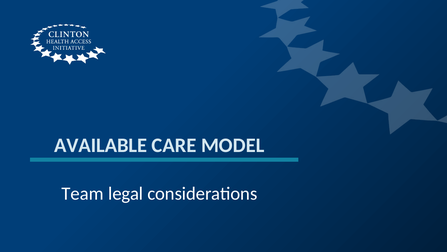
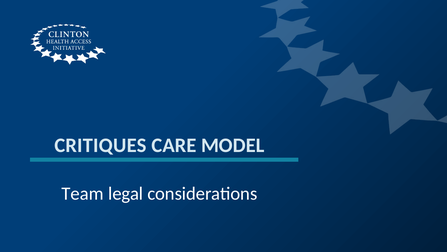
AVAILABLE: AVAILABLE -> CRITIQUES (101, 145)
